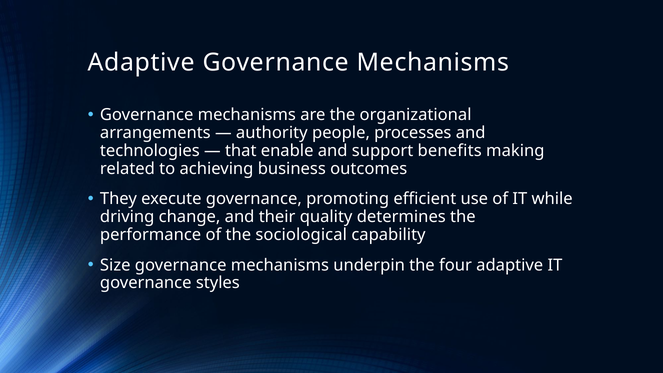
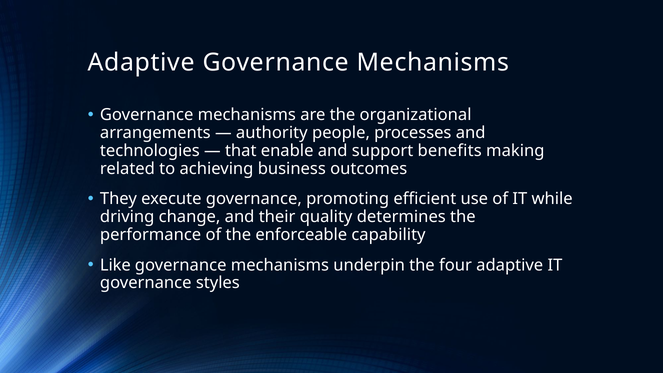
sociological: sociological -> enforceable (301, 235)
Size: Size -> Like (115, 265)
